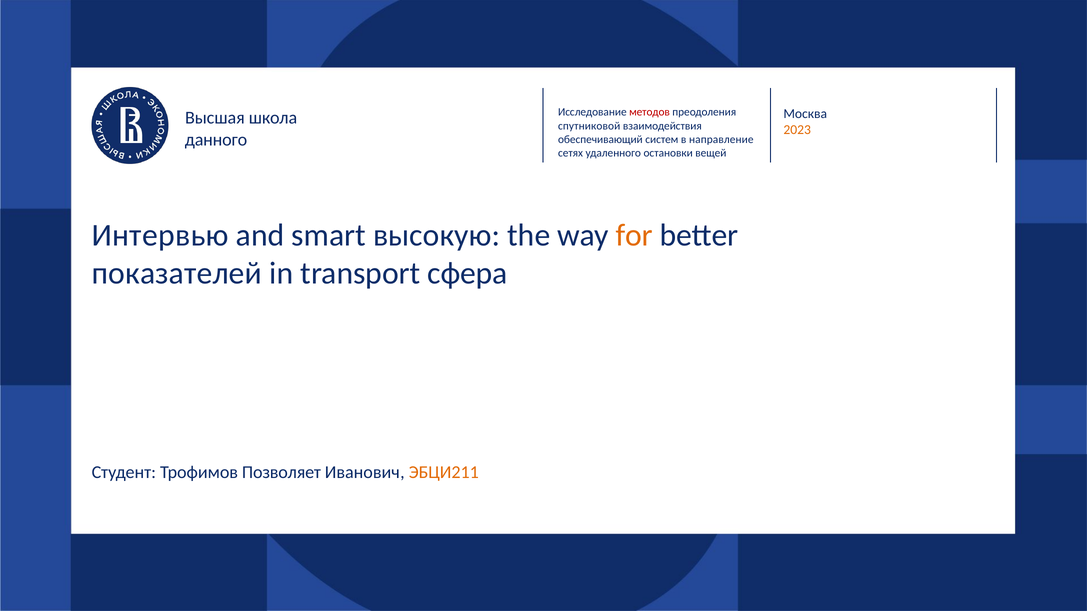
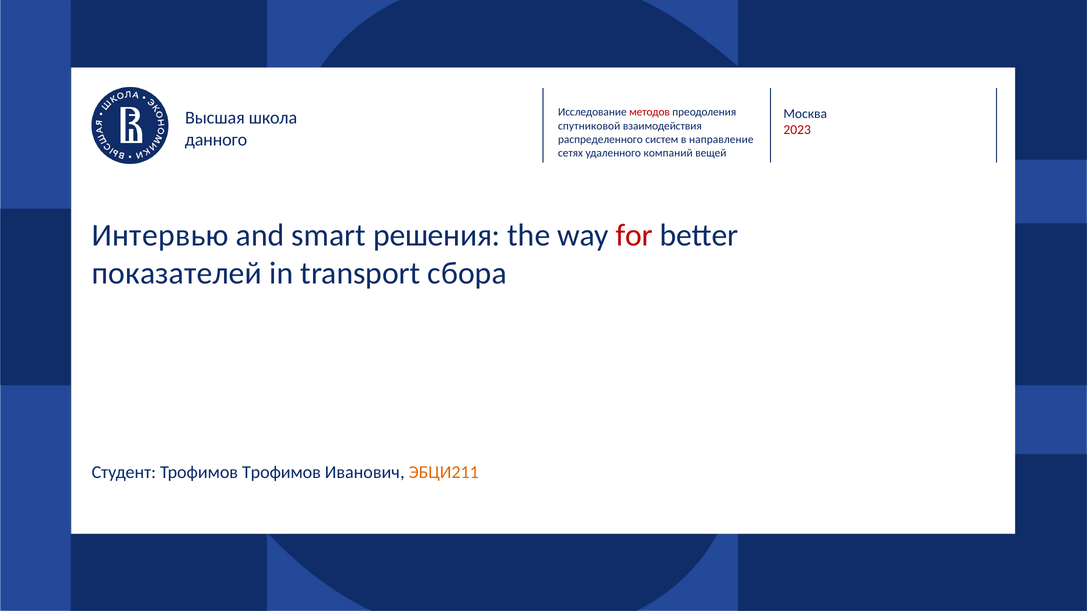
2023 colour: orange -> red (797, 130)
обеспечивающий: обеспечивающий -> распределенного (600, 139)
остановки: остановки -> компаний (668, 153)
высокую: высокую -> решения (437, 236)
for colour: orange -> red (634, 236)
сфера: сфера -> сбора (467, 274)
Трофимов Позволяет: Позволяет -> Трофимов (281, 473)
